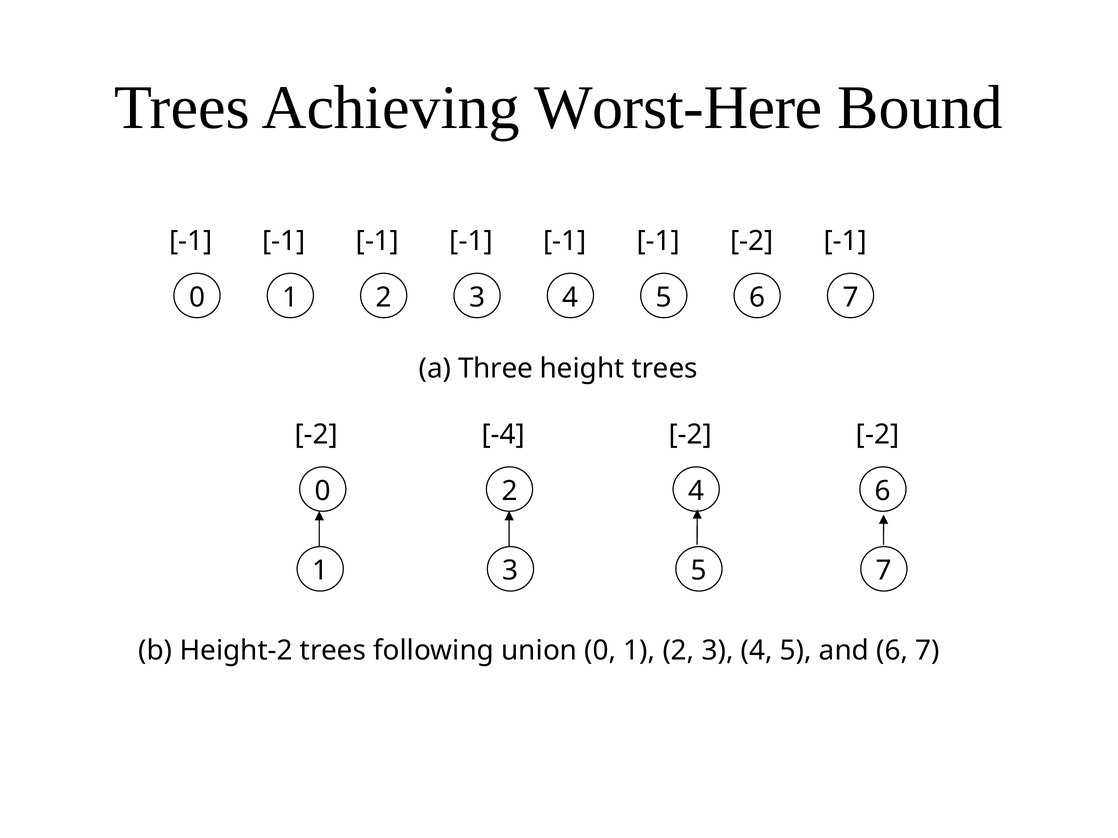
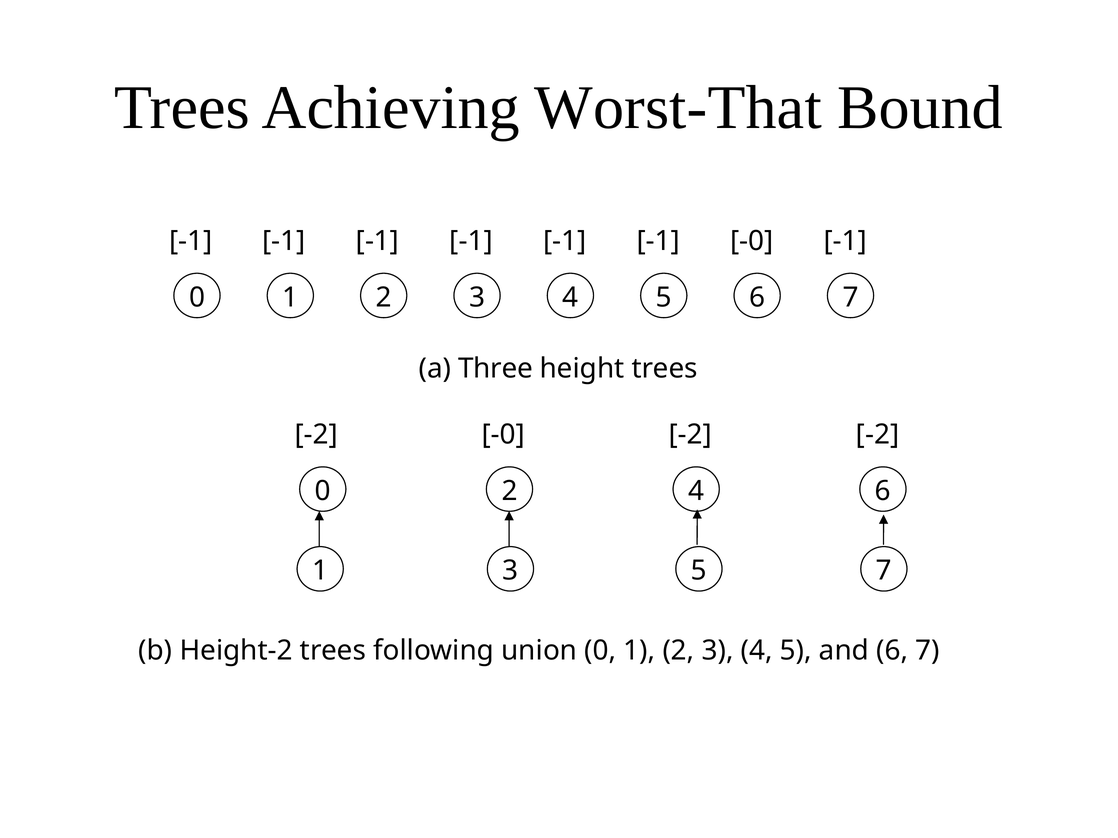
Worst-Here: Worst-Here -> Worst-That (678, 108)
-1 -2: -2 -> -0 (752, 241)
-2 -4: -4 -> -0 (503, 435)
